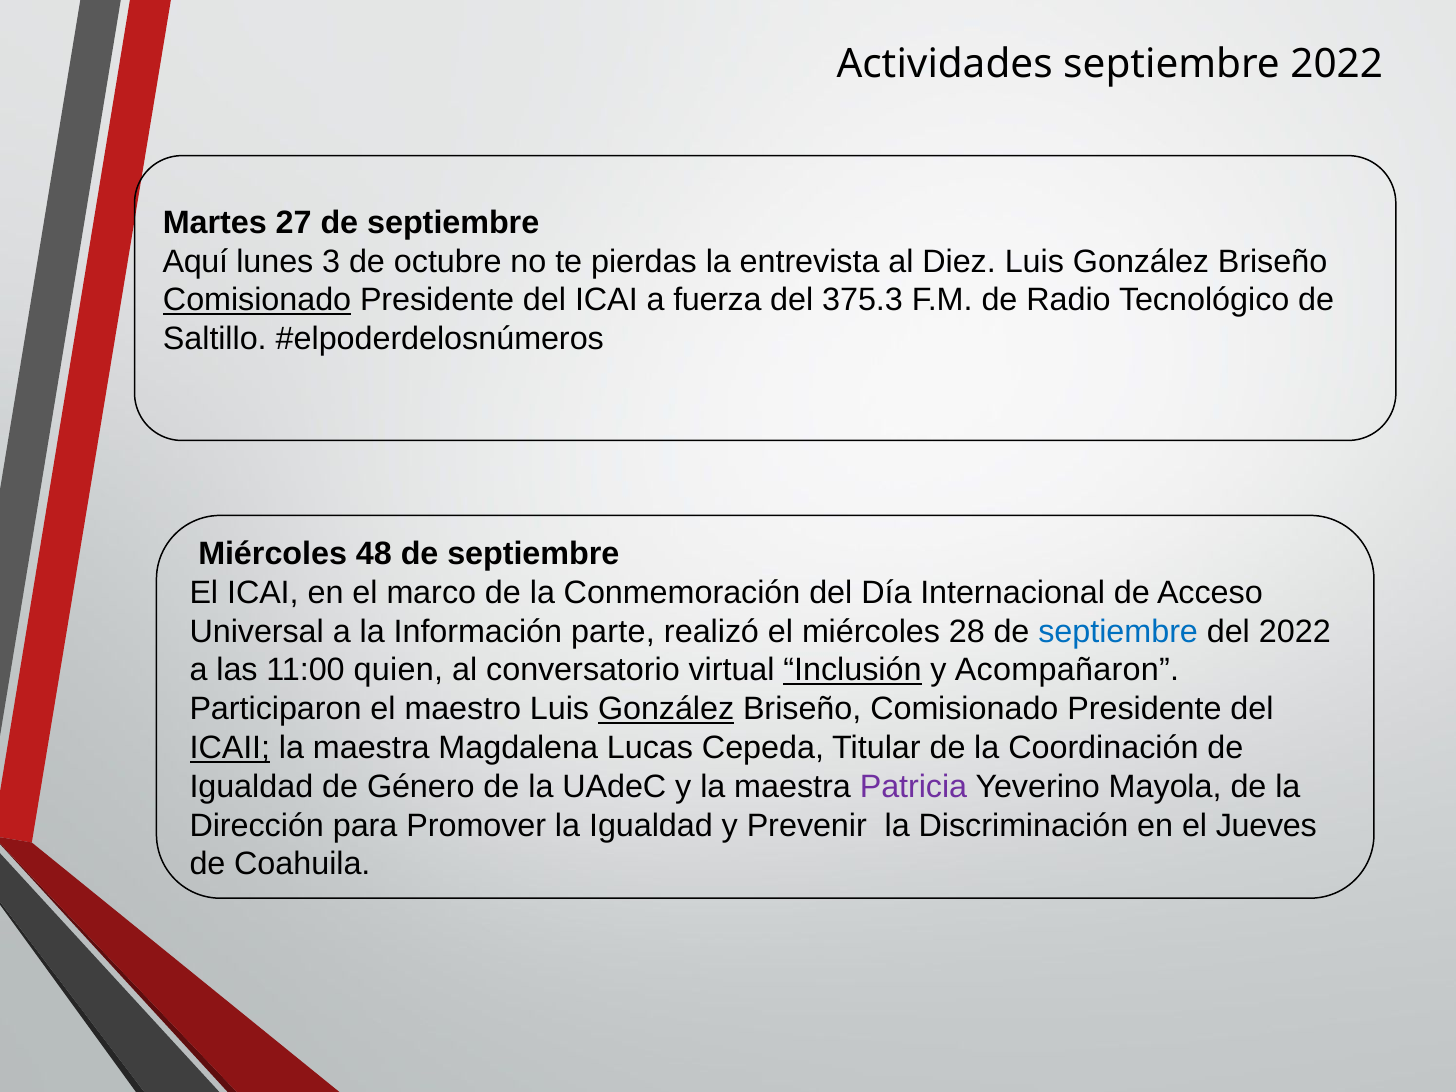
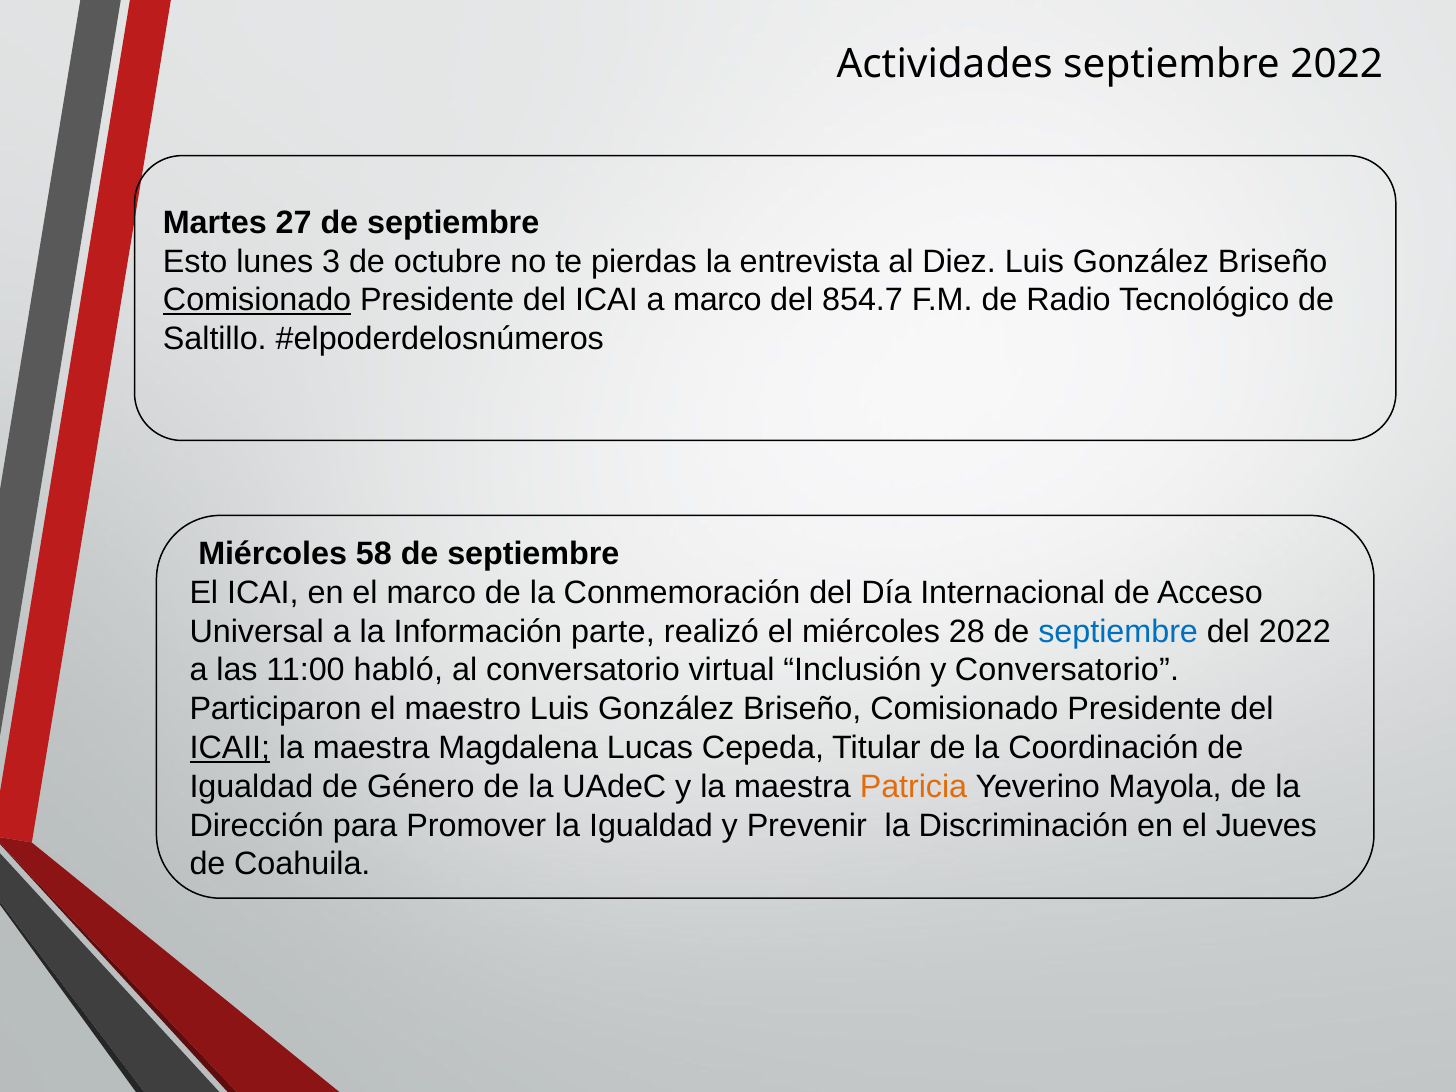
Aquí: Aquí -> Esto (195, 261)
a fuerza: fuerza -> marco (717, 300)
375.3: 375.3 -> 854.7 (862, 300)
48: 48 -> 58 (374, 554)
quien: quien -> habló (398, 670)
Inclusión underline: present -> none (852, 670)
y Acompañaron: Acompañaron -> Conversatorio (1067, 670)
González underline: present -> none (666, 709)
Patricia colour: purple -> orange (913, 787)
